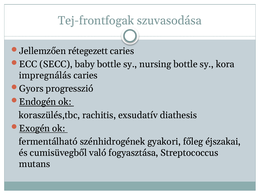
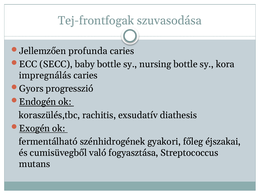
rétegezett: rétegezett -> profunda (88, 51)
